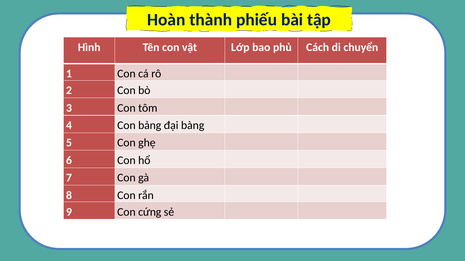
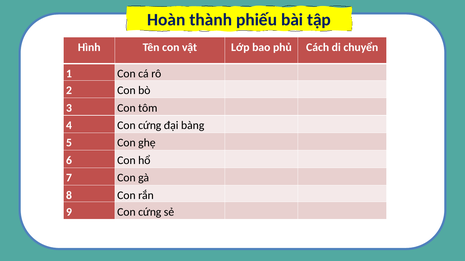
4 Con bảng: bảng -> cứng (150, 126)
